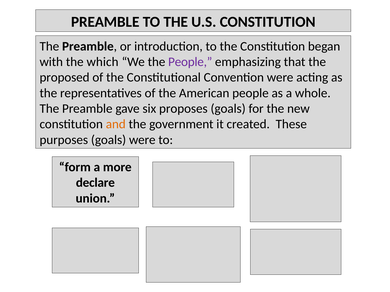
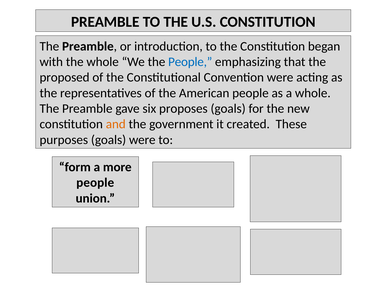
the which: which -> whole (103, 62)
People colour: purple -> blue (190, 62)
declare: declare -> people (95, 183)
